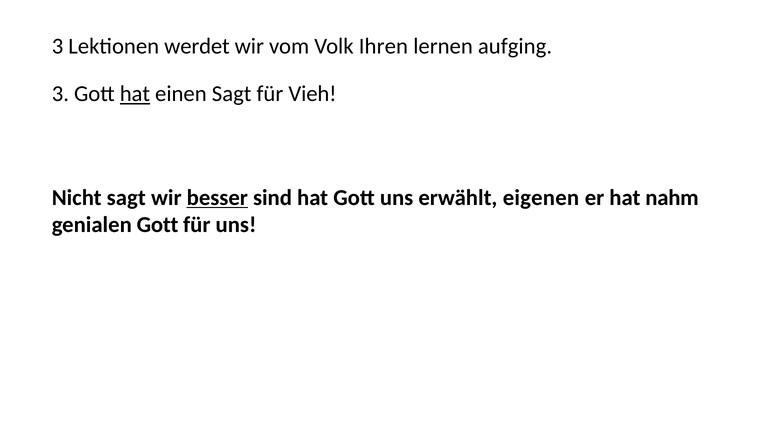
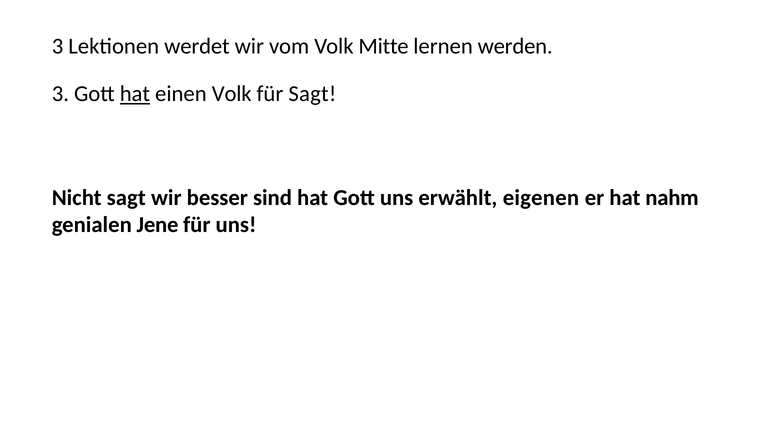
Ihren: Ihren -> Mitte (384, 46)
aufging: aufging -> werden (515, 46)
einen Sagt: Sagt -> Volk (232, 94)
für Vieh: Vieh -> Sagt (312, 94)
besser underline: present -> none (217, 198)
genialen Gott: Gott -> Jene (158, 225)
